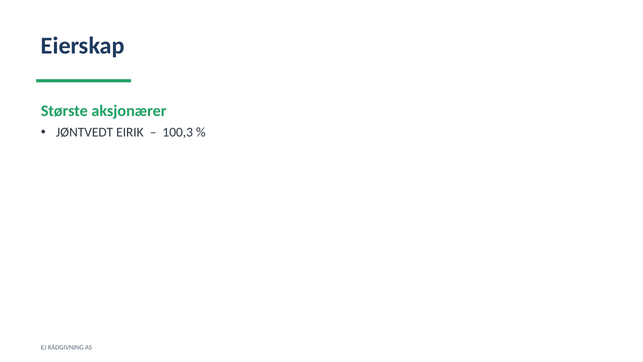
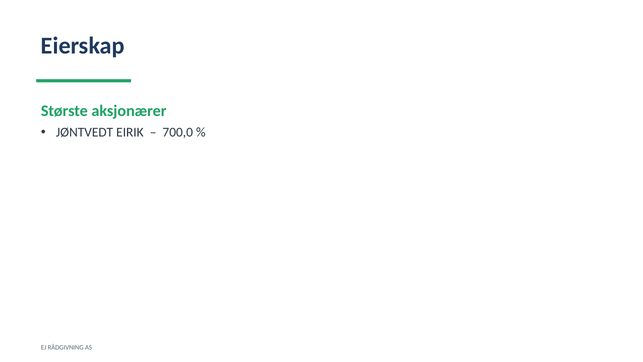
100,3: 100,3 -> 700,0 (178, 132)
